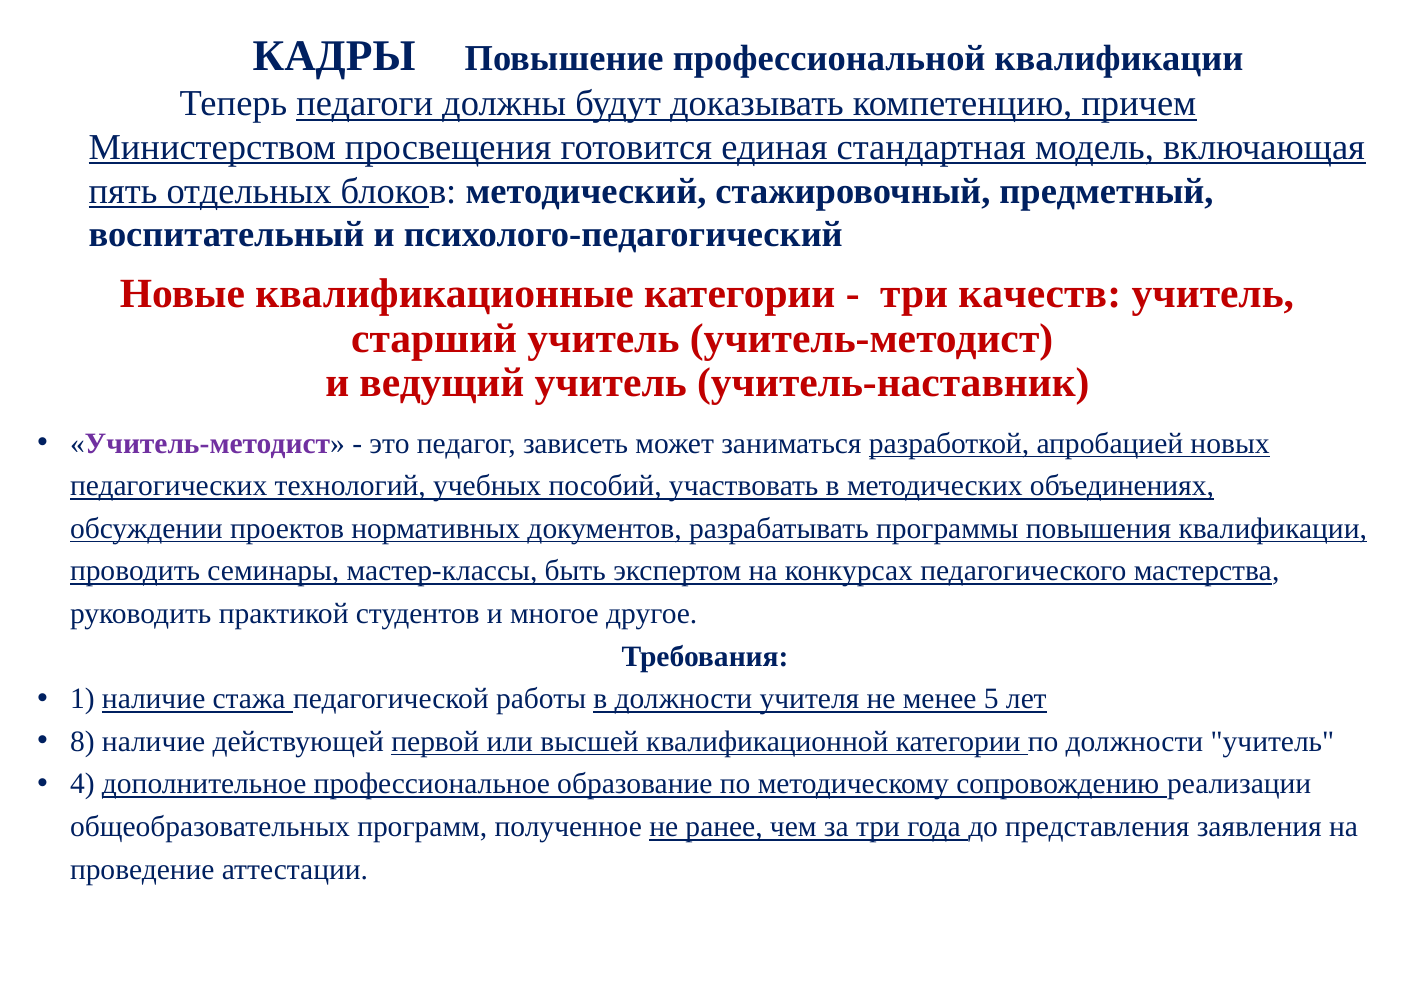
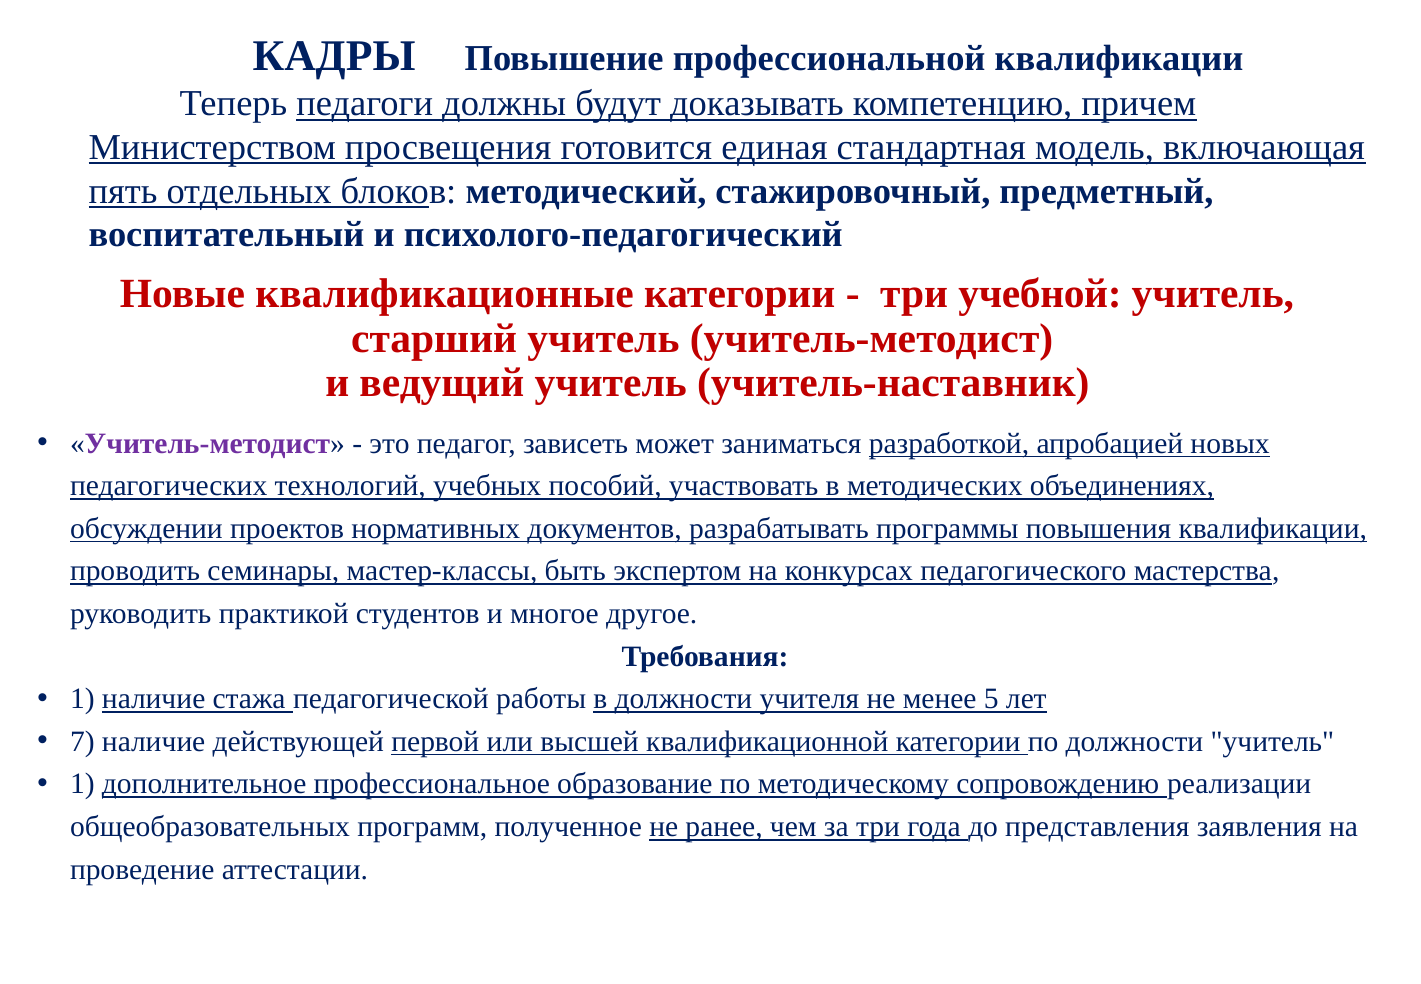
качеств: качеств -> учебной (1040, 293)
8: 8 -> 7 (82, 741)
4: 4 -> 1 (82, 784)
